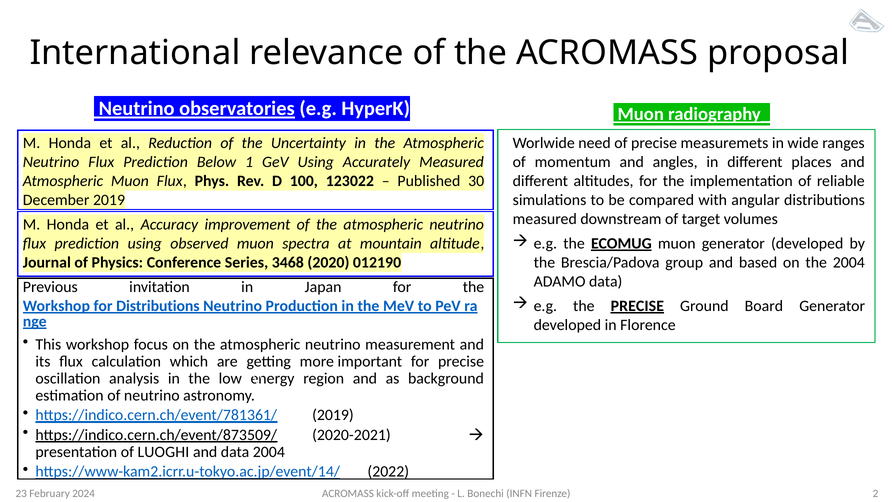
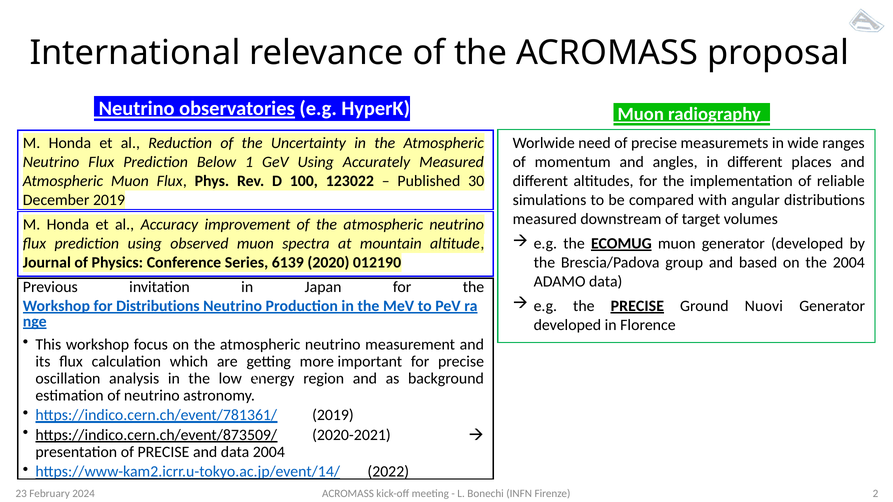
3468: 3468 -> 6139 (288, 262)
Board: Board -> Nuovi (764, 306)
presentation of LUOGHI: LUOGHI -> PRECISE (163, 452)
